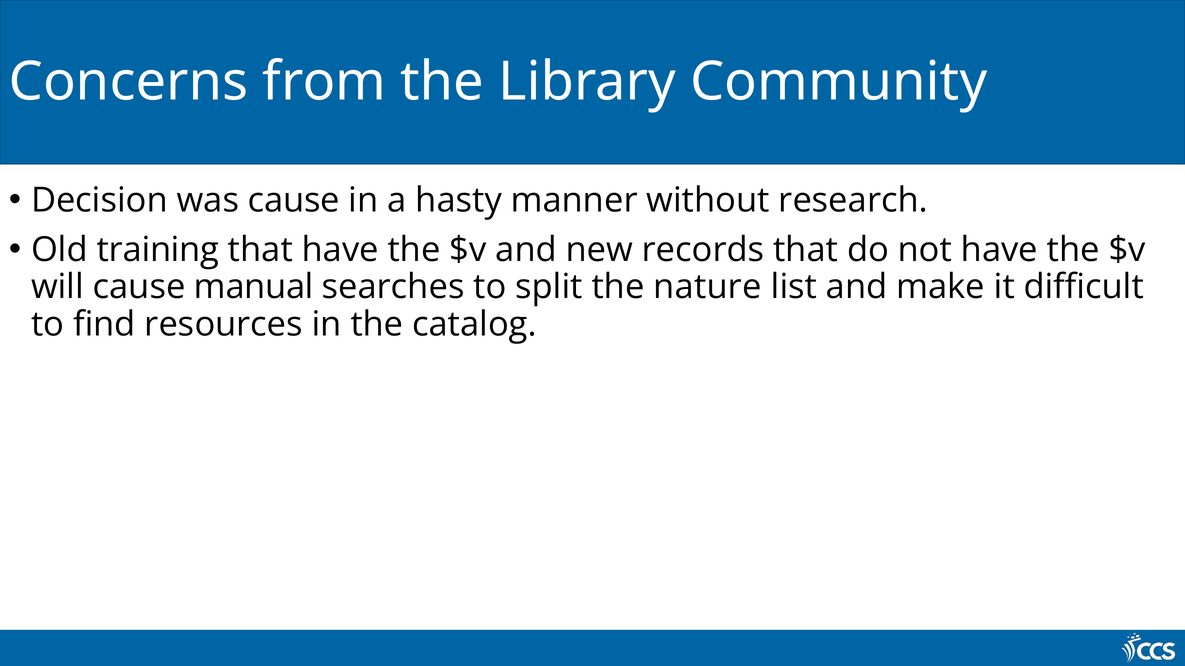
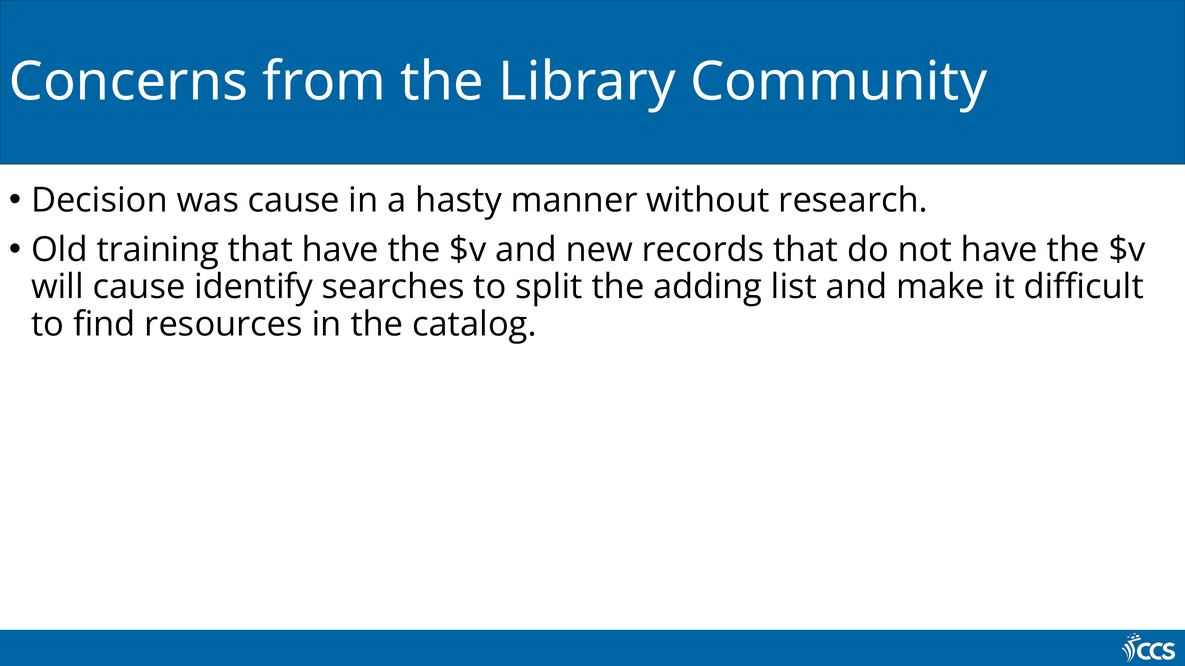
manual: manual -> identify (254, 287)
nature: nature -> adding (708, 287)
